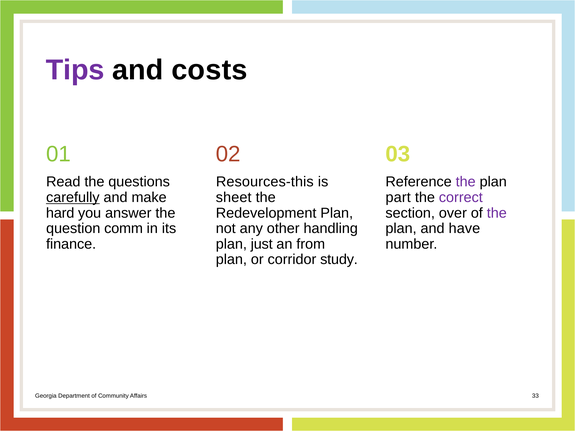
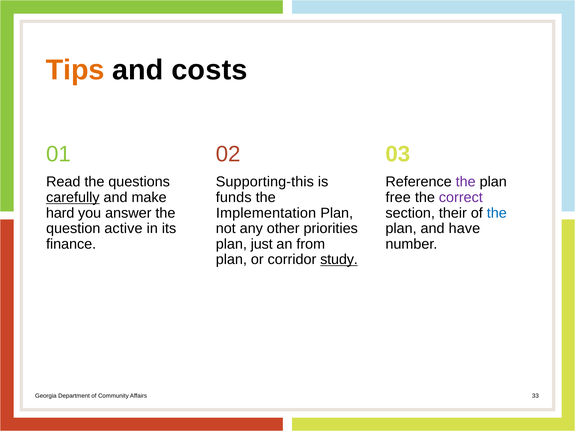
Tips colour: purple -> orange (75, 70)
Resources-this: Resources-this -> Supporting-this (265, 182)
sheet: sheet -> funds (234, 198)
part: part -> free (398, 198)
Redevelopment: Redevelopment -> Implementation (266, 213)
over: over -> their (453, 213)
the colour: purple -> blue (497, 213)
comm: comm -> active (123, 229)
handling: handling -> priorities (331, 229)
study underline: none -> present (339, 260)
